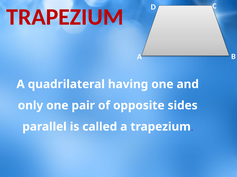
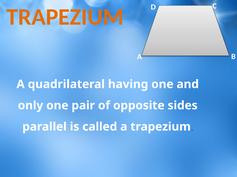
TRAPEZIUM colour: red -> orange (65, 17)
